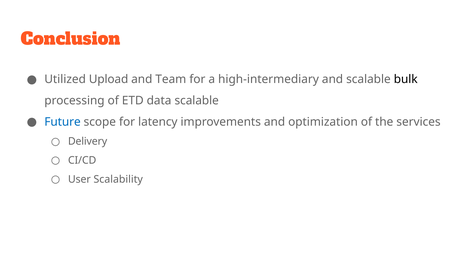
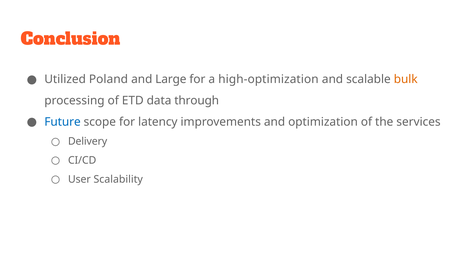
Upload: Upload -> Poland (108, 79)
Team: Team -> Large (171, 79)
high-intermediary: high-intermediary -> high-optimization (268, 79)
bulk colour: black -> orange (406, 79)
data scalable: scalable -> through (197, 100)
